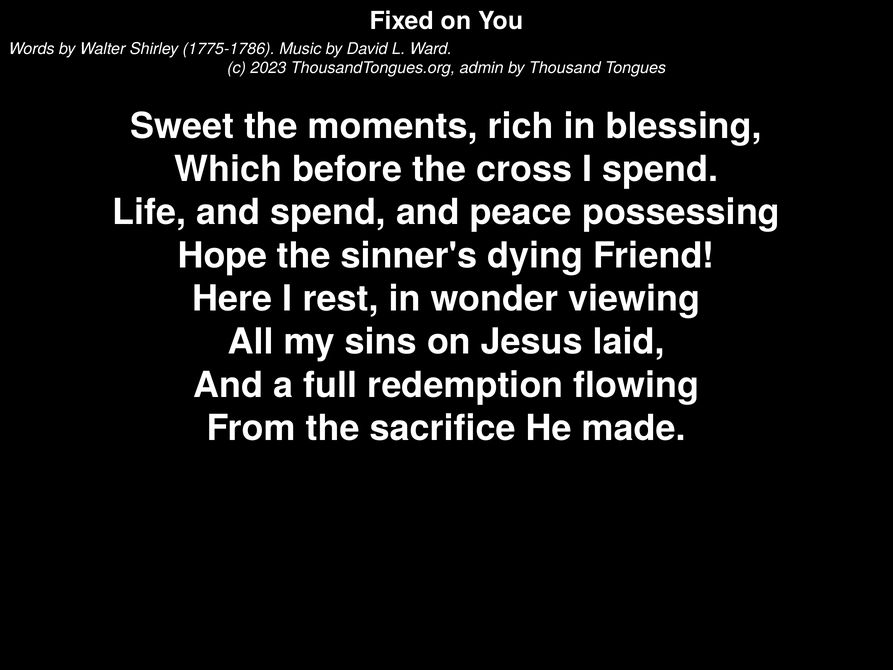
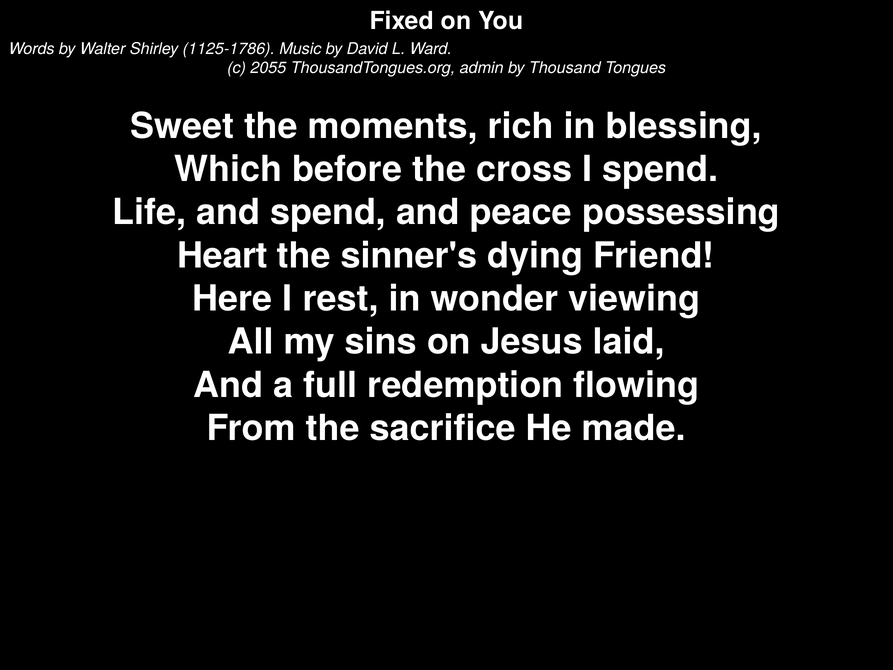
1775-1786: 1775-1786 -> 1125-1786 (229, 49)
2023: 2023 -> 2055 (268, 68)
Hope: Hope -> Heart (223, 256)
